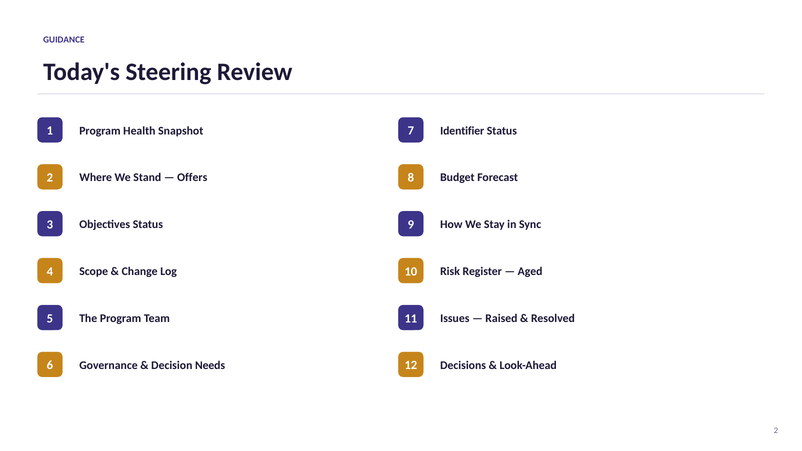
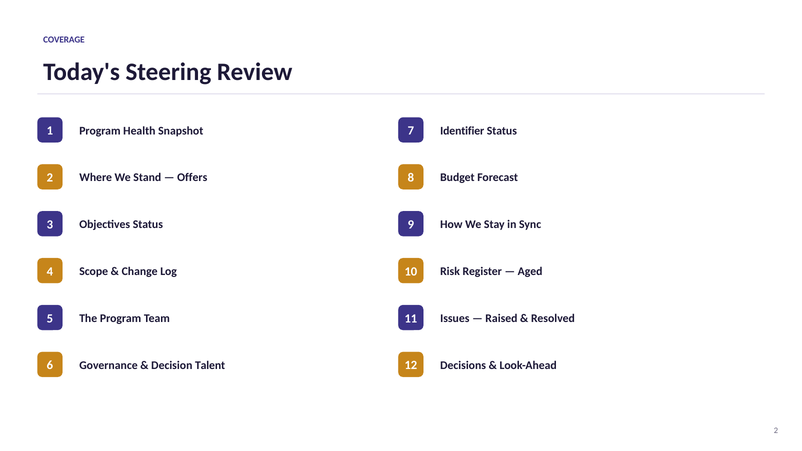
GUIDANCE: GUIDANCE -> COVERAGE (64, 40)
Needs: Needs -> Talent (210, 365)
